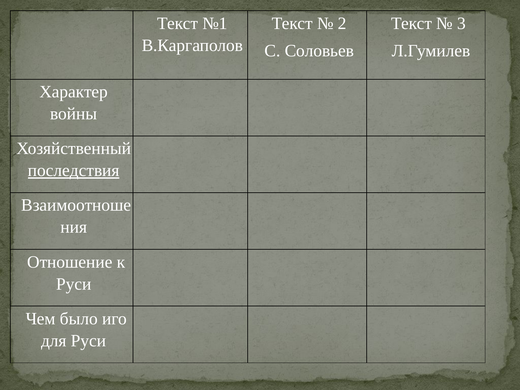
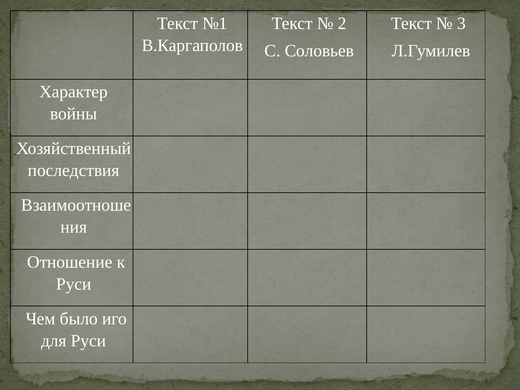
последствия underline: present -> none (74, 171)
